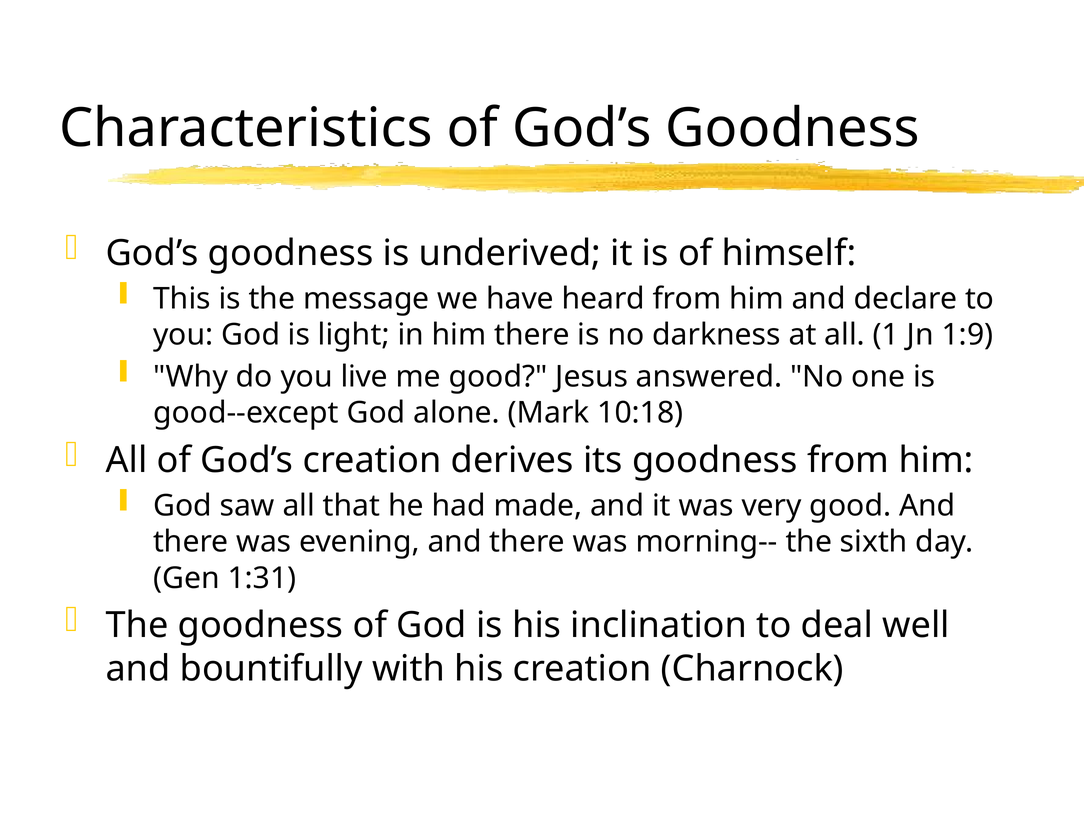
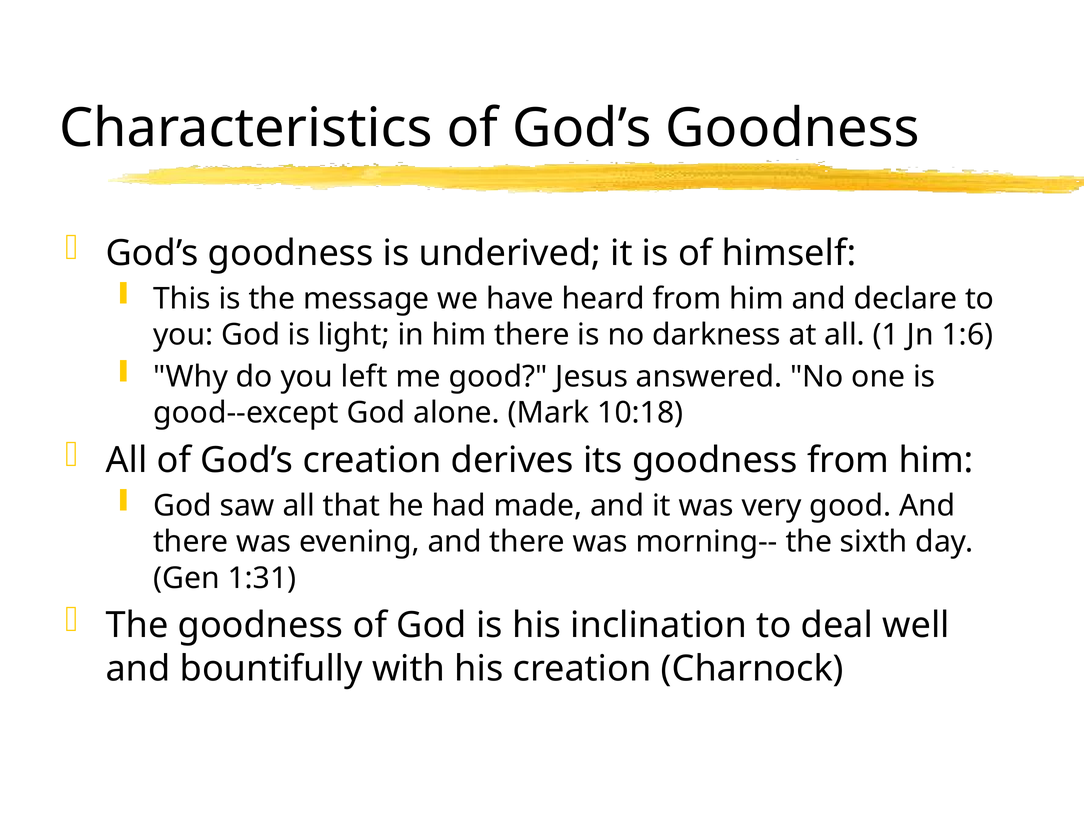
1:9: 1:9 -> 1:6 (967, 335)
live: live -> left (364, 377)
